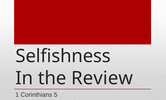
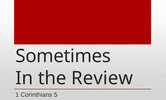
Selfishness: Selfishness -> Sometimes (63, 56)
